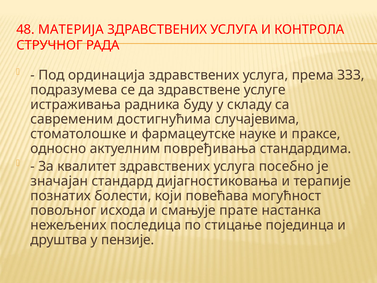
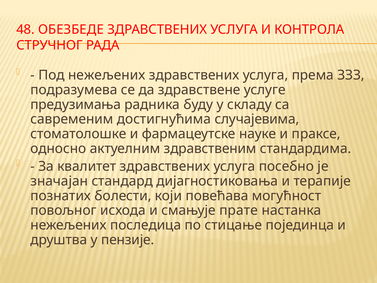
МАТЕРИЈА: МАТЕРИЈА -> ОБЕЗБЕДЕ (71, 29)
Под ординација: ординација -> нежељених (107, 75)
истраживања: истраживања -> предузимања (76, 104)
повређивања: повређивања -> здравственим (210, 149)
